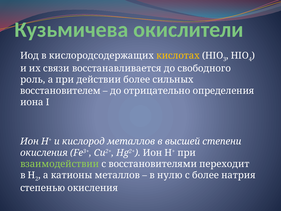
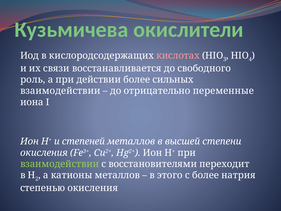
кислотах colour: yellow -> pink (178, 55)
восстановителем: восстановителем -> взаимодействии (60, 91)
определения: определения -> переменные (223, 91)
кислород: кислород -> степеней (83, 141)
нулю: нулю -> этого (170, 175)
